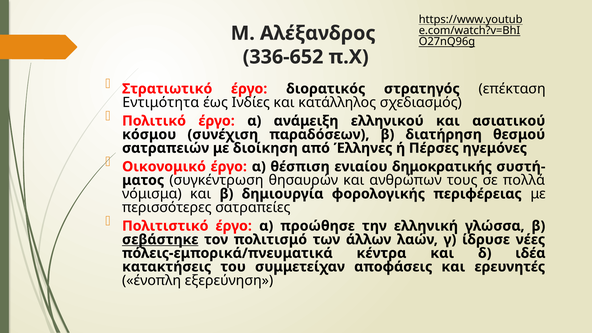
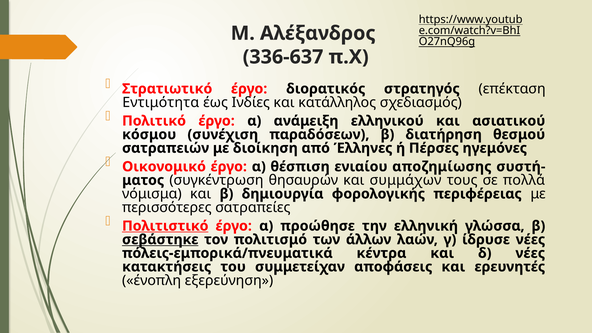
336-652: 336-652 -> 336-637 (283, 57)
δημοκρατικής: δημοκρατικής -> αποζημίωσης (442, 167)
ανθρώπων: ανθρώπων -> συμμάχων (406, 180)
Πολιτιστικό underline: none -> present (165, 226)
δ ιδέα: ιδέα -> νέες (530, 253)
